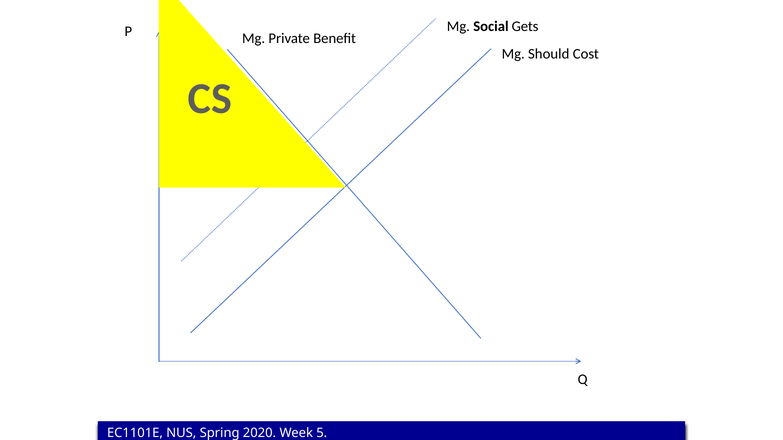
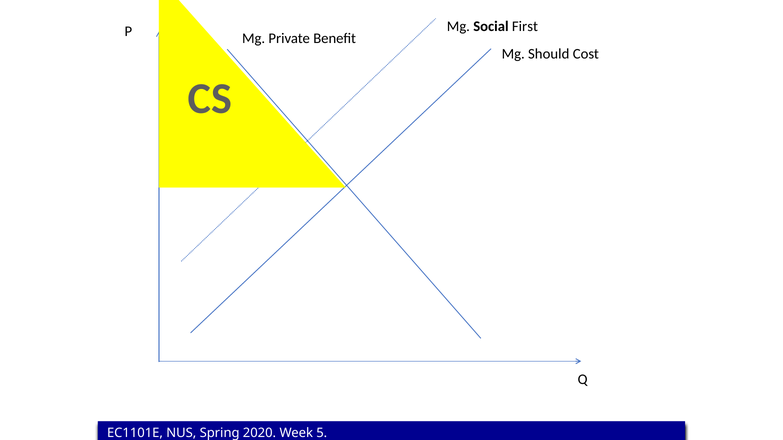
Gets: Gets -> First (525, 26)
